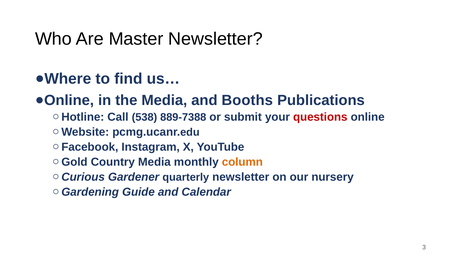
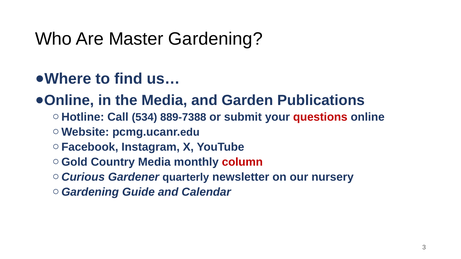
Master Newsletter: Newsletter -> Gardening (215, 39)
Booths: Booths -> Garden (247, 100)
538: 538 -> 534 (144, 117)
column colour: orange -> red (242, 162)
